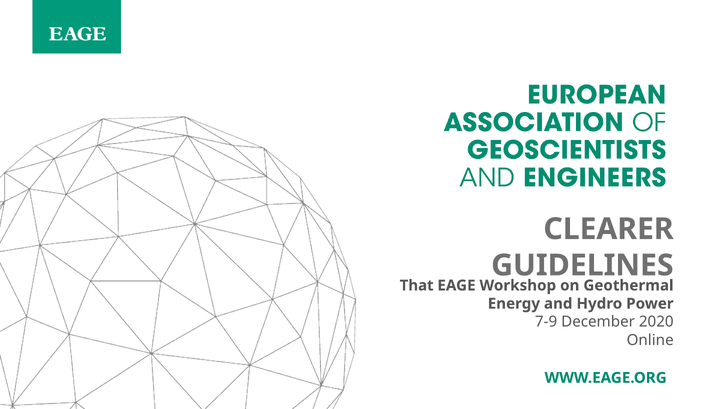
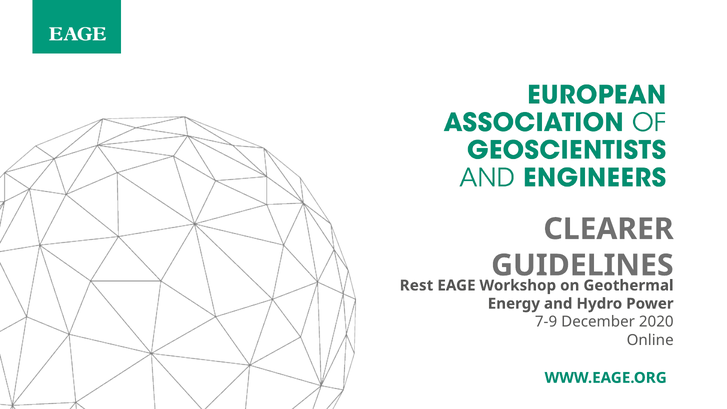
That: That -> Rest (416, 285)
